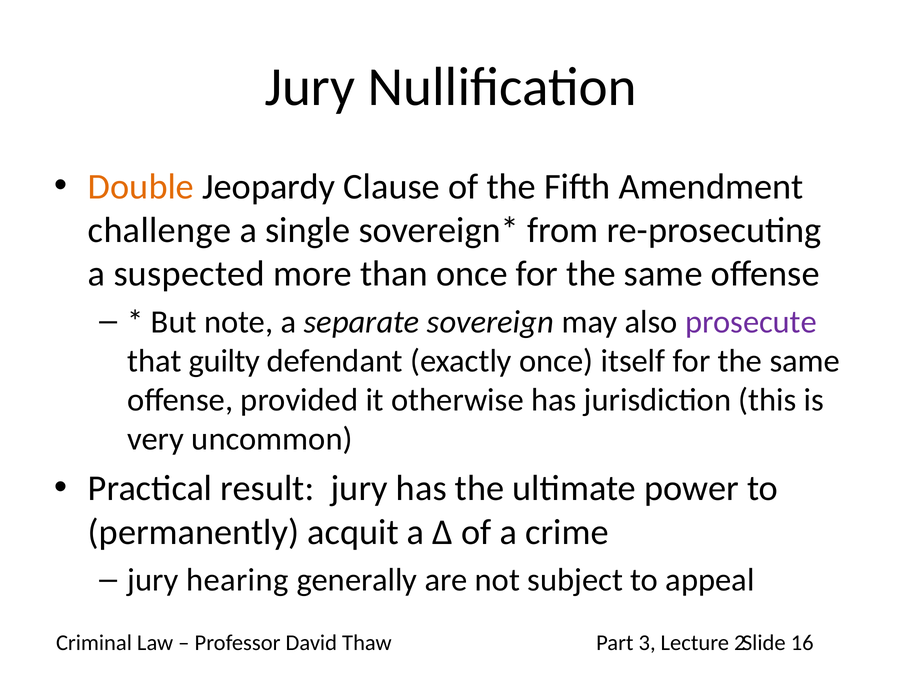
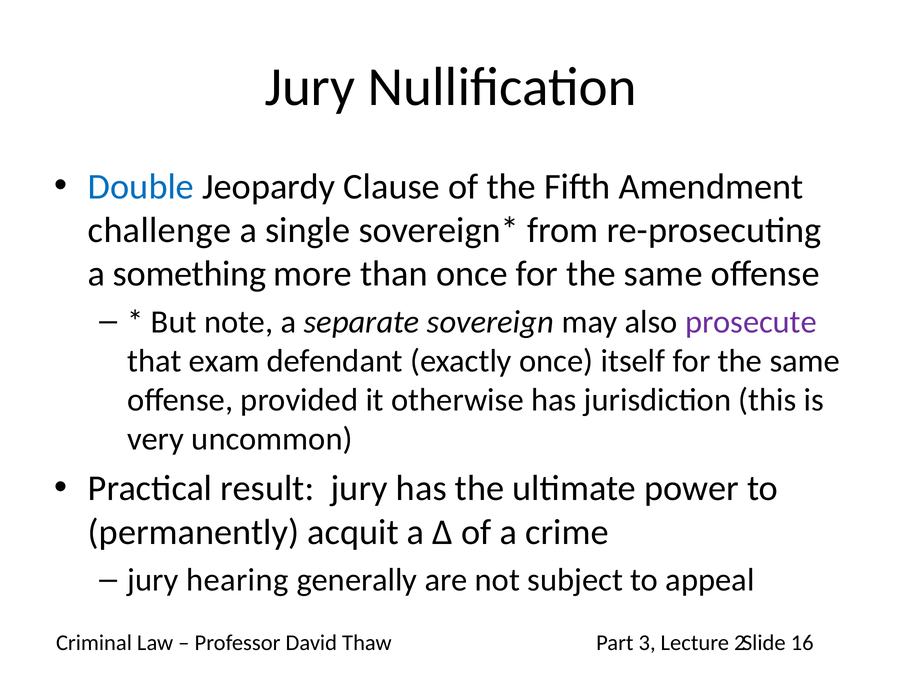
Double colour: orange -> blue (141, 187)
suspected: suspected -> something (190, 274)
guilty: guilty -> exam (224, 361)
